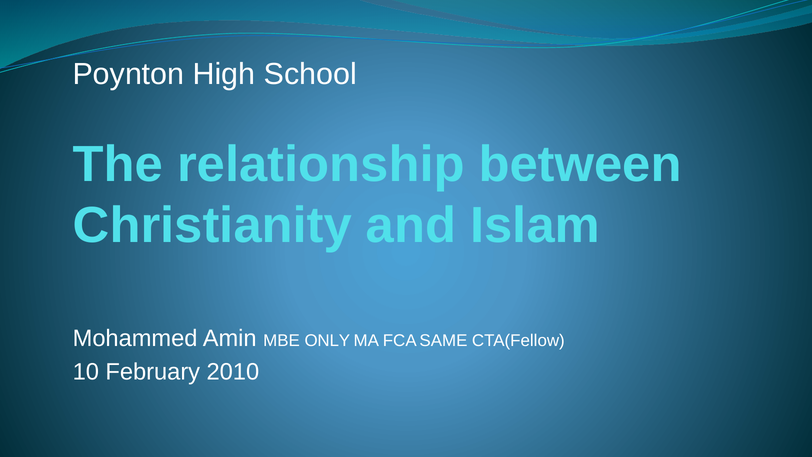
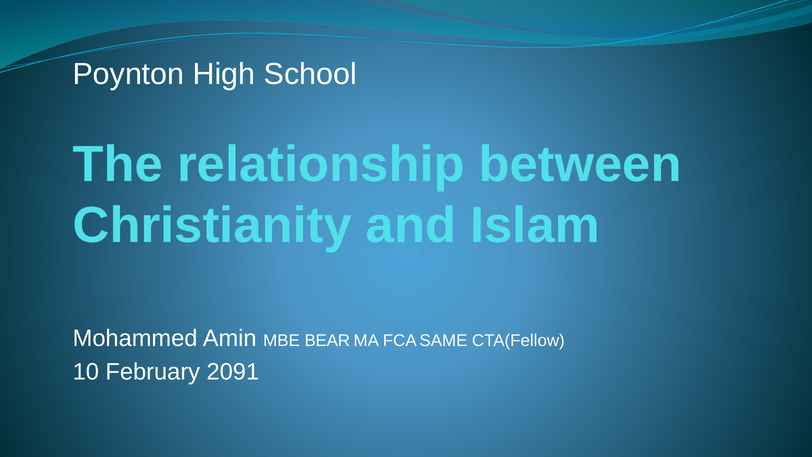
ONLY: ONLY -> BEAR (327, 341)
2010: 2010 -> 2091 (233, 372)
